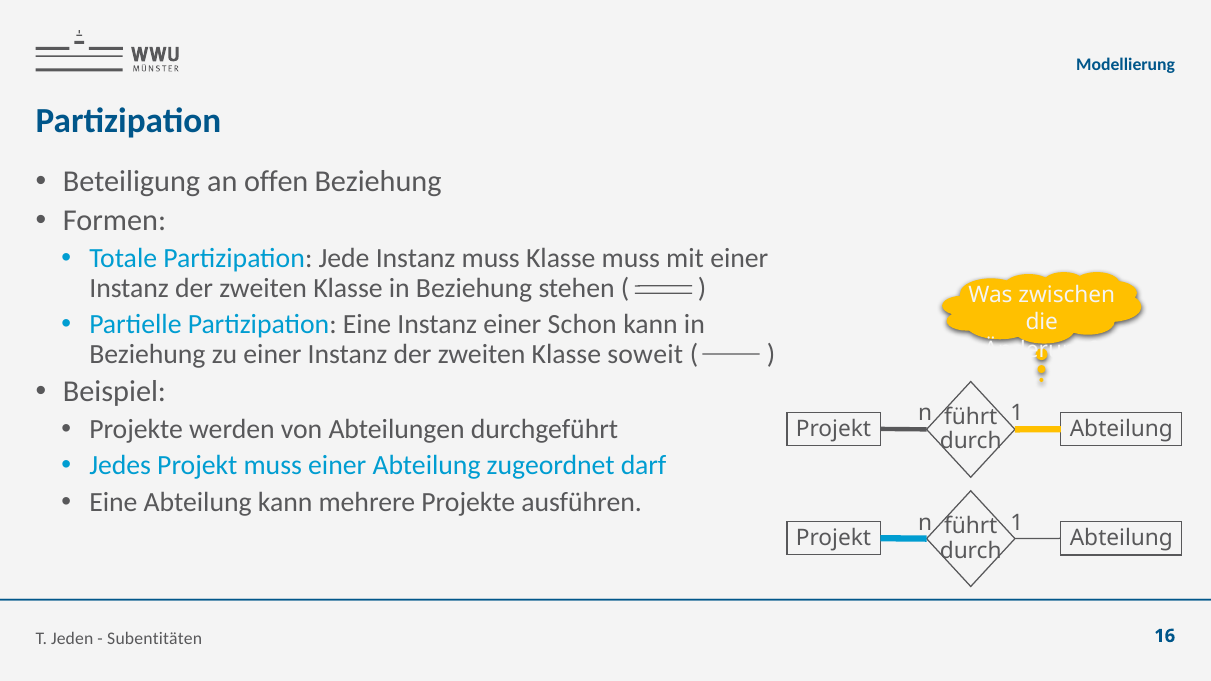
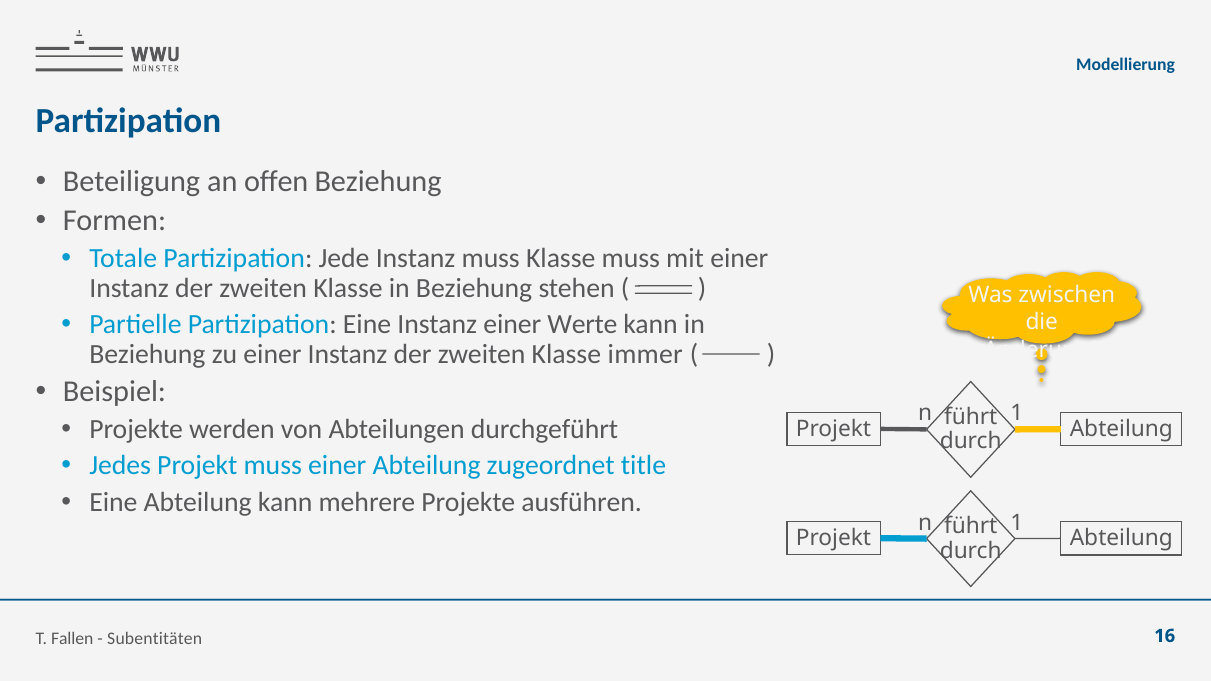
Schon: Schon -> Werte (582, 324)
soweit: soweit -> immer (645, 354)
darf: darf -> title (644, 466)
Jeden: Jeden -> Fallen (72, 639)
